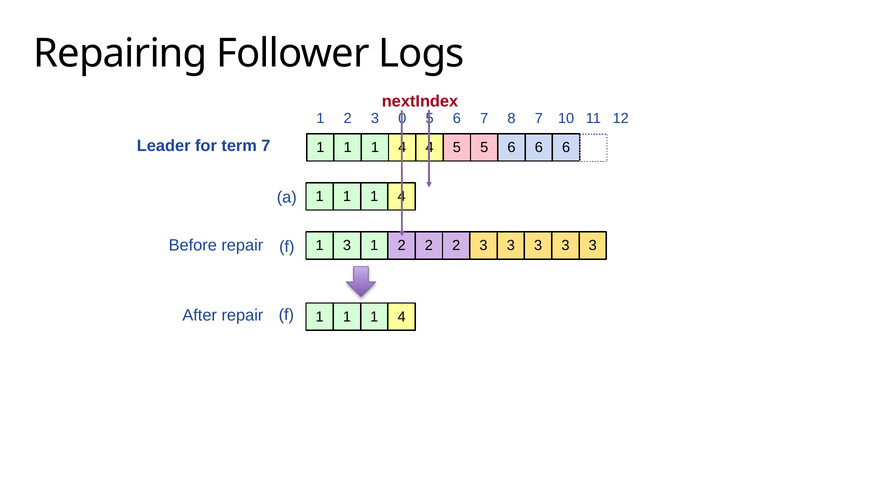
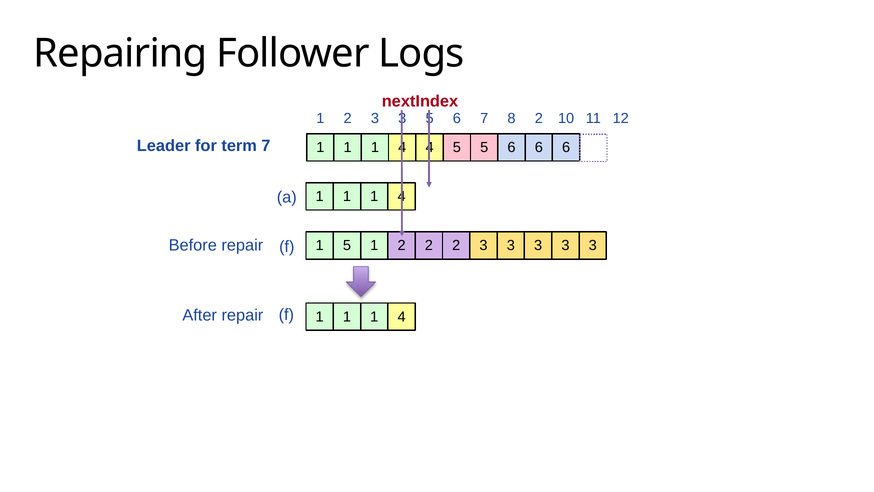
1 2 3 0: 0 -> 3 (402, 118)
8 7: 7 -> 2 (539, 118)
1 3: 3 -> 5 (347, 245)
